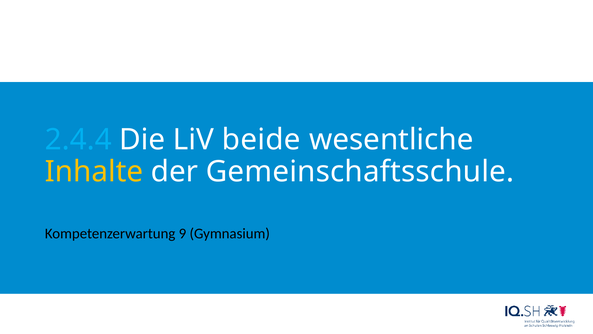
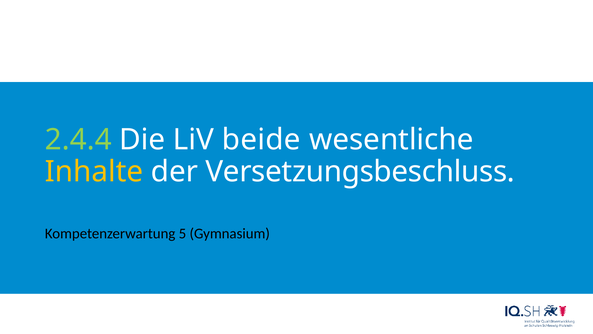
2.4.4 colour: light blue -> light green (78, 140)
Gemeinschaftsschule: Gemeinschaftsschule -> Versetzungsbeschluss (360, 172)
9: 9 -> 5 (182, 233)
